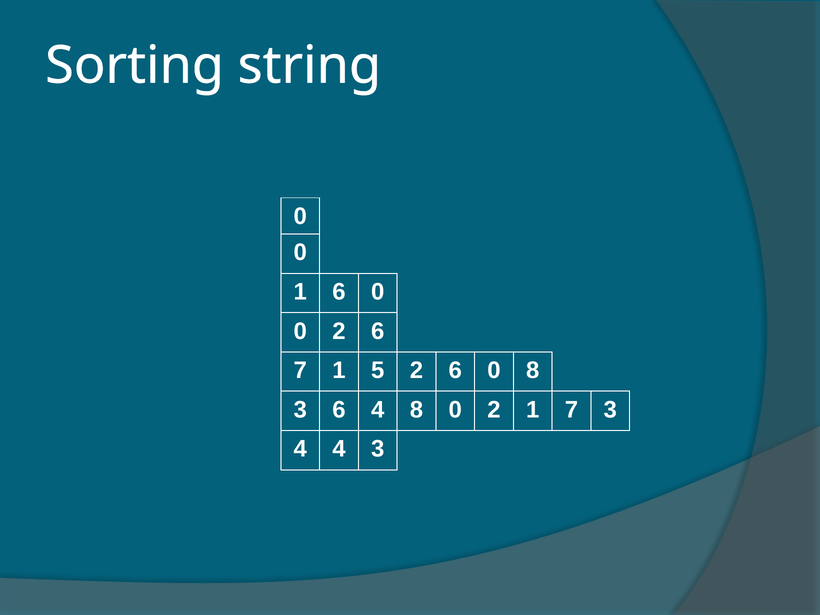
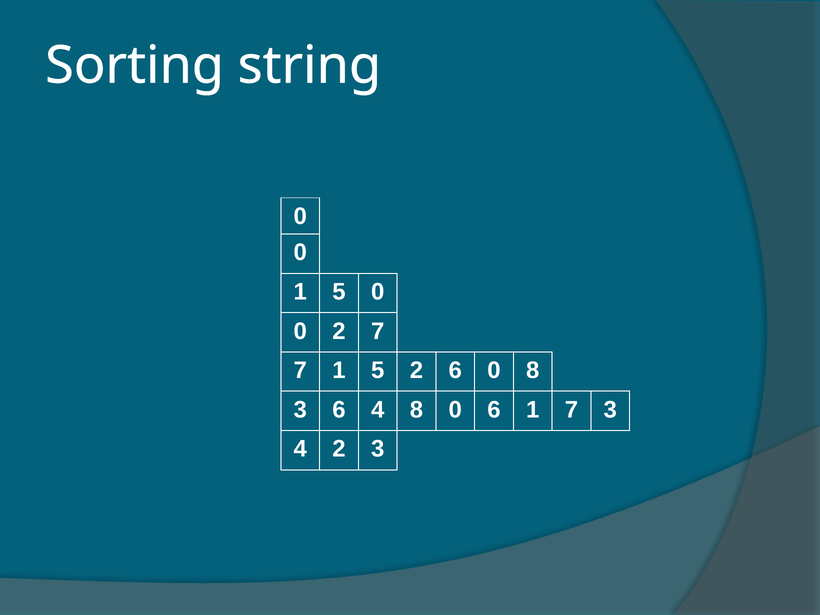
6: 6 -> 5 (339, 292)
0 2 6: 6 -> 7 (378, 331)
8 0 2: 2 -> 6 (494, 410)
4 4: 4 -> 2 (339, 449)
